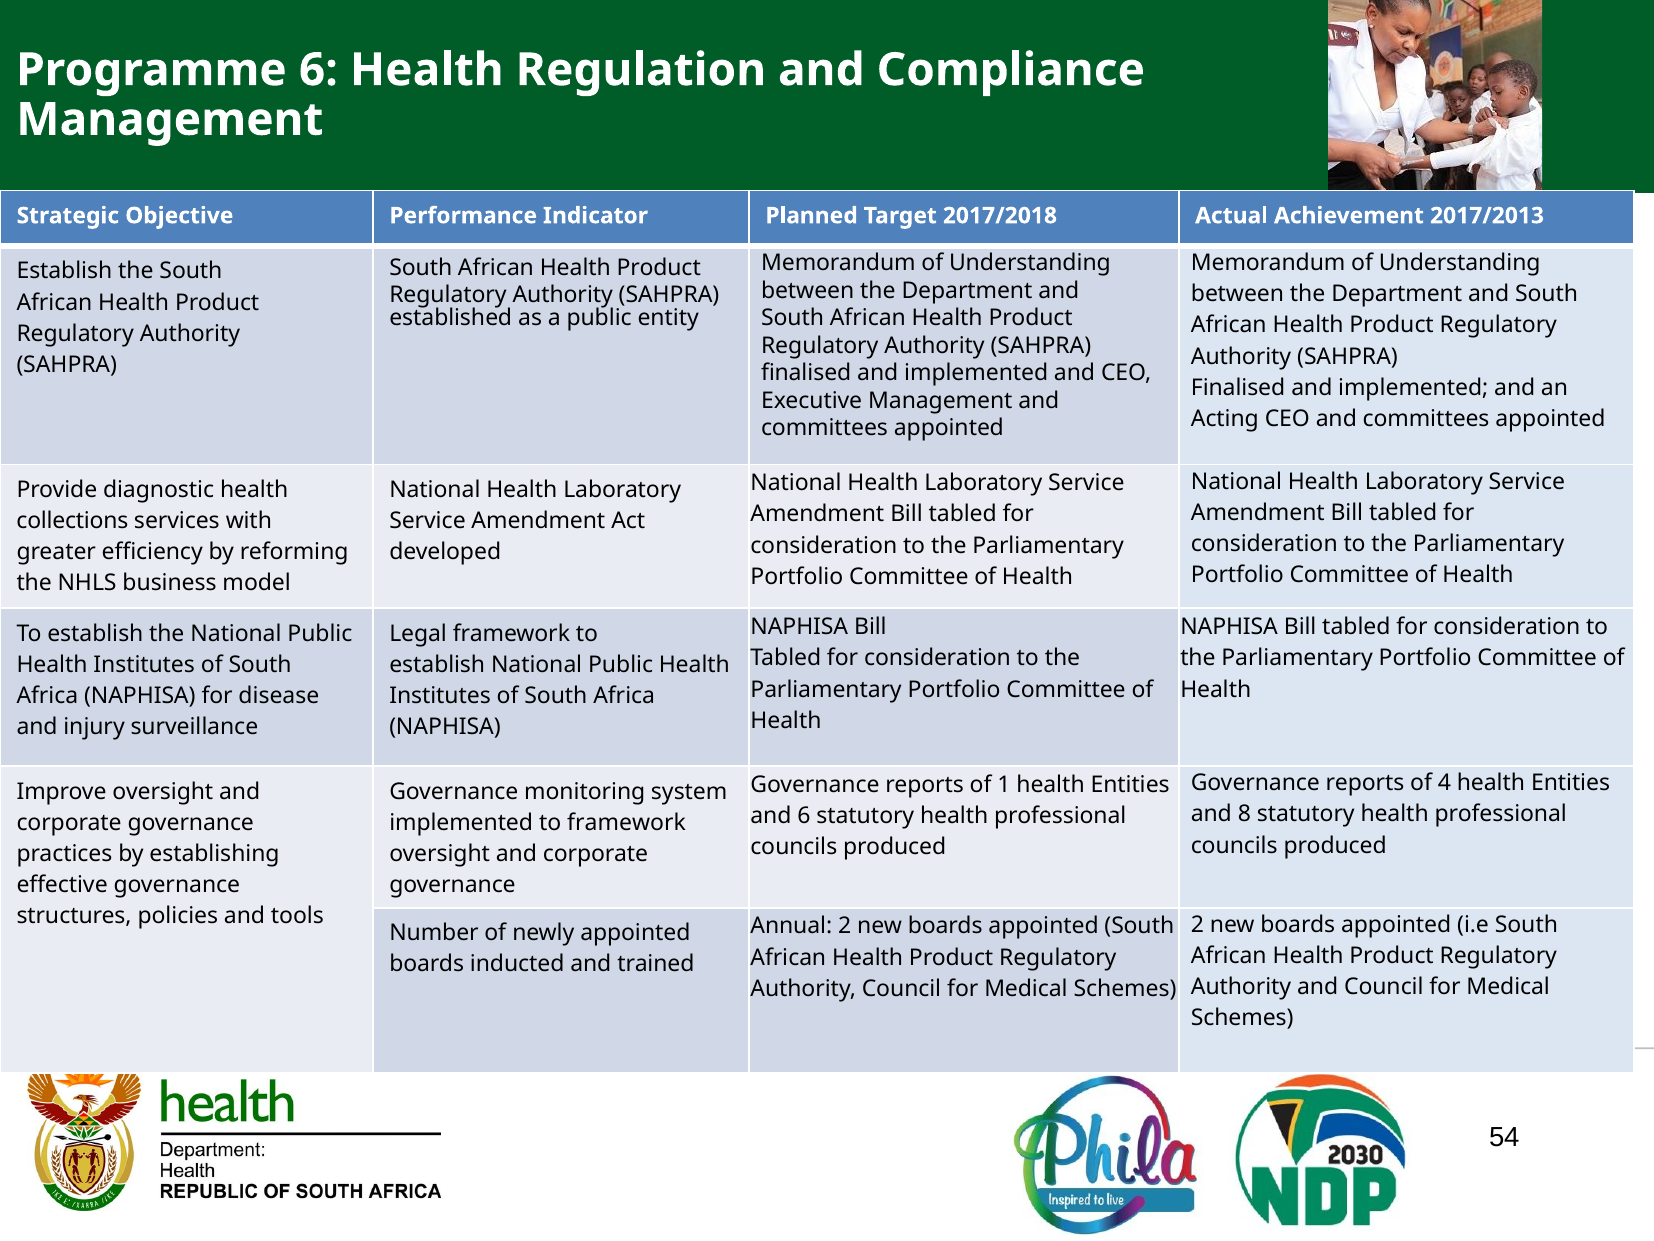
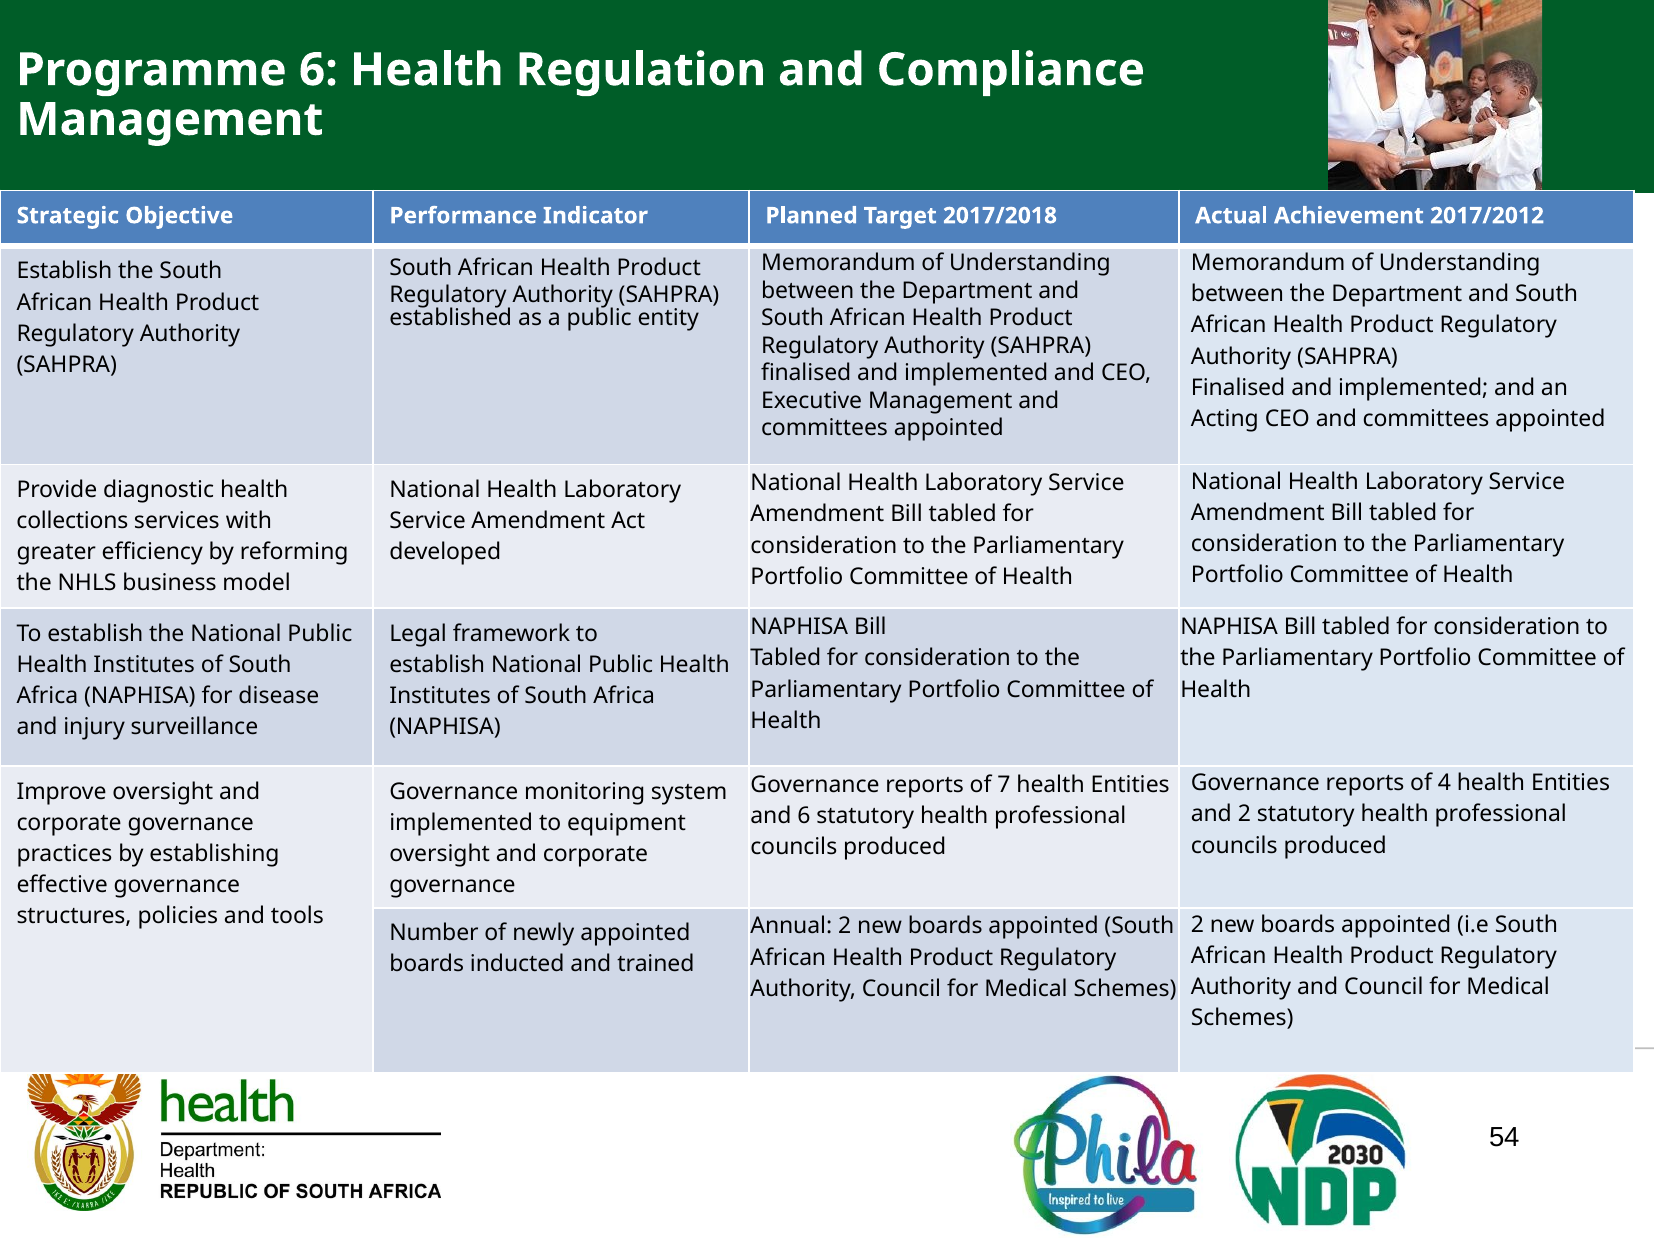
2017/2013: 2017/2013 -> 2017/2012 (1487, 216)
1: 1 -> 7 (1004, 785)
and 8: 8 -> 2 (1244, 814)
to framework: framework -> equipment (627, 822)
